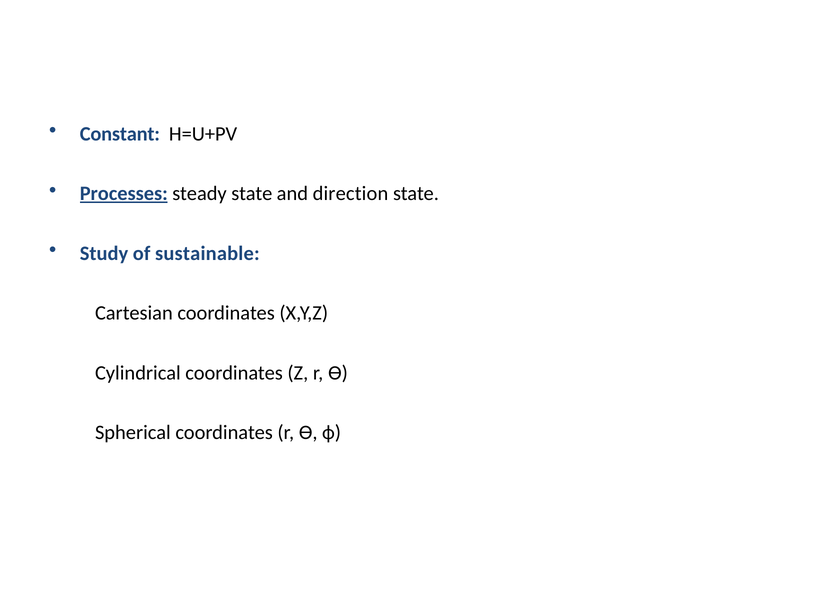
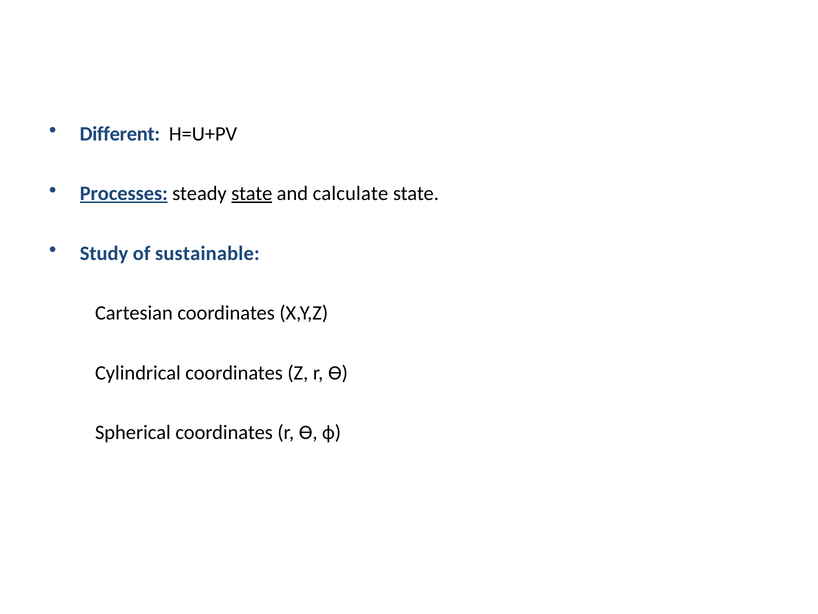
Constant: Constant -> Different (120, 134)
state underline: none -> present (252, 193)
direction: direction -> calculate (350, 193)
